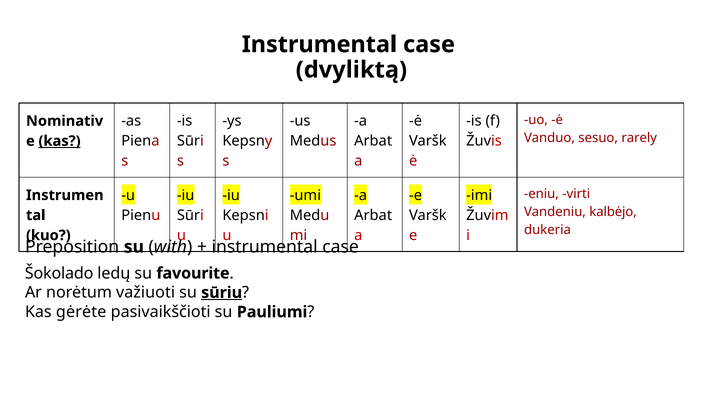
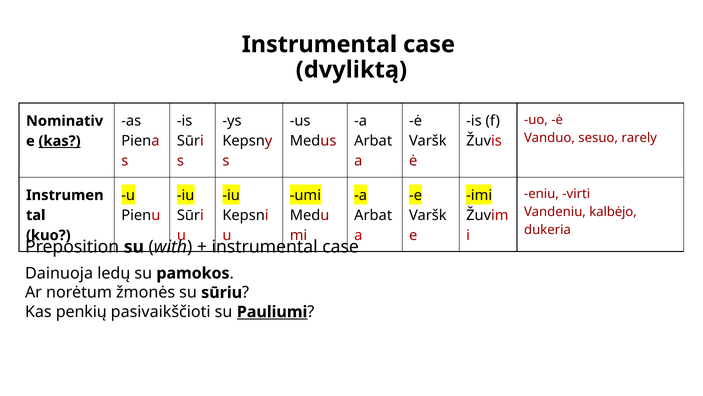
Šokolado: Šokolado -> Dainuoja (59, 273)
favourite: favourite -> pamokos (193, 273)
važiuoti: važiuoti -> žmonės (146, 292)
sūriu underline: present -> none (222, 292)
gėrėte: gėrėte -> penkių (81, 312)
Pauliumi underline: none -> present (272, 312)
